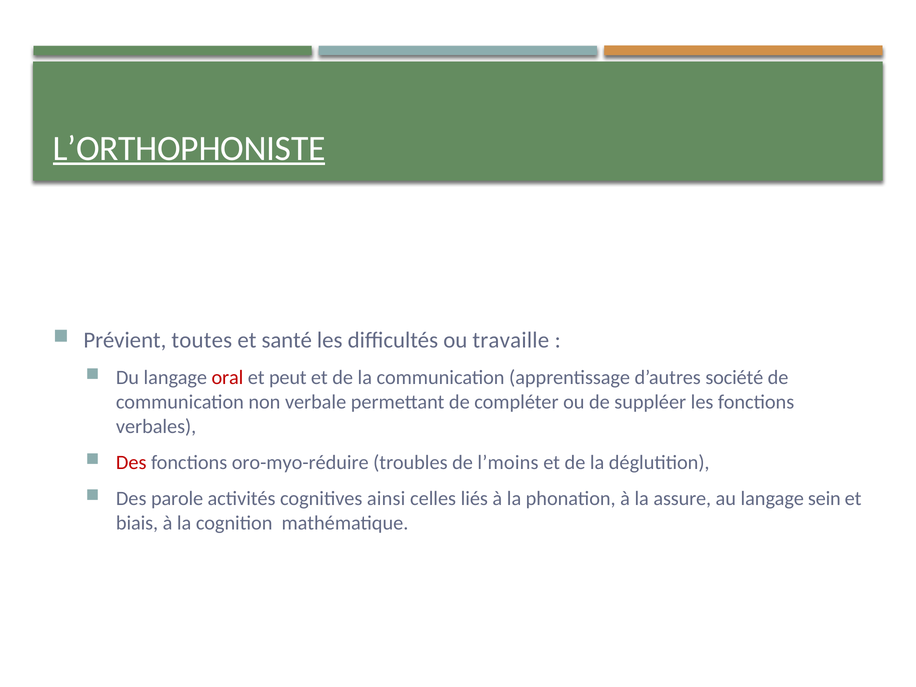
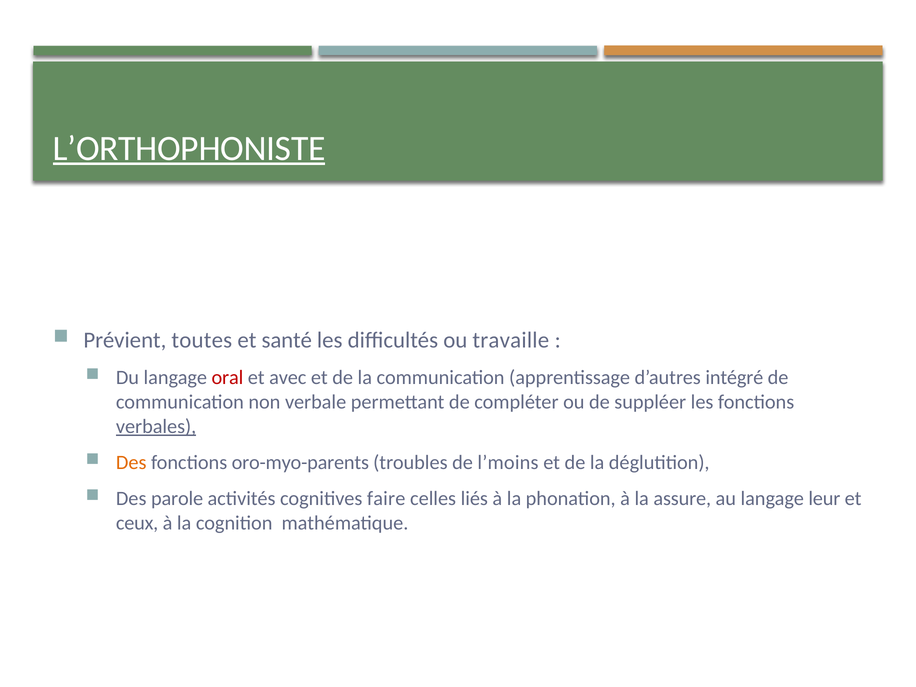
peut: peut -> avec (288, 378)
société: société -> intégré (734, 378)
verbales underline: none -> present (156, 426)
Des colour: red -> orange (131, 463)
oro-myo-réduire: oro-myo-réduire -> oro-myo-parents (300, 463)
ainsi: ainsi -> faire (386, 499)
sein: sein -> leur (824, 499)
biais: biais -> ceux (137, 523)
